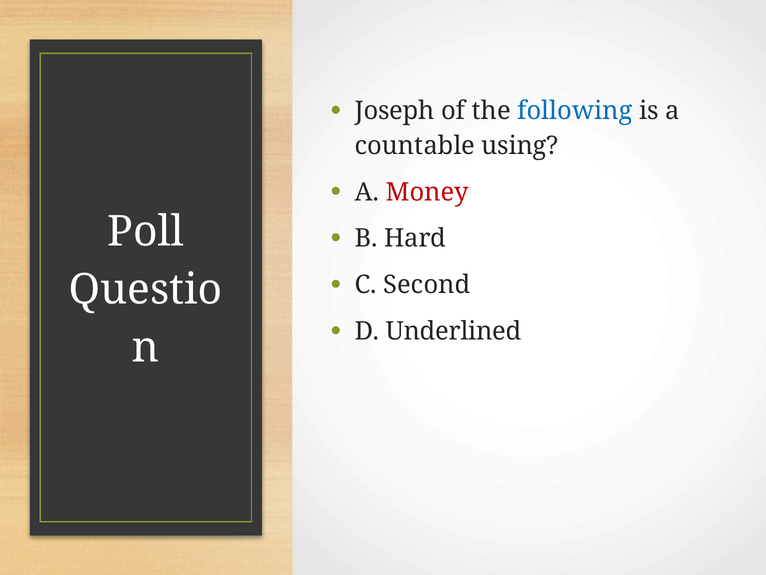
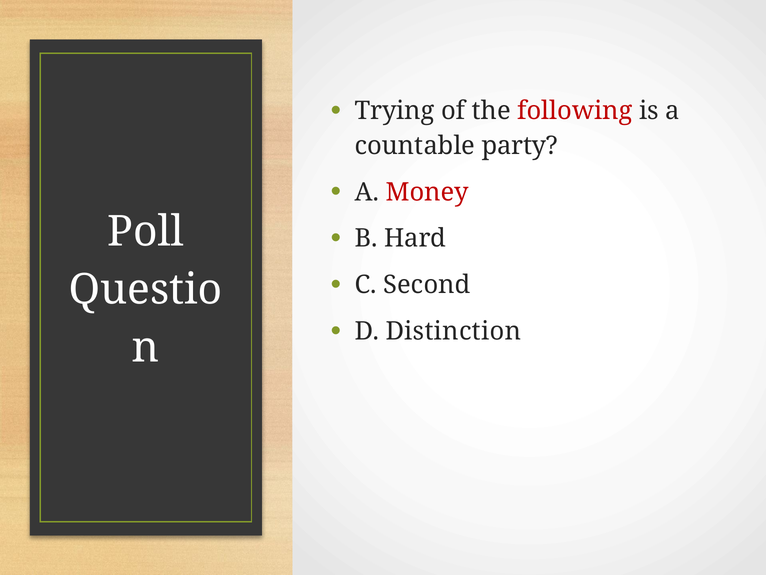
Joseph: Joseph -> Trying (395, 111)
following colour: blue -> red (575, 111)
using: using -> party (520, 146)
Underlined: Underlined -> Distinction (453, 331)
